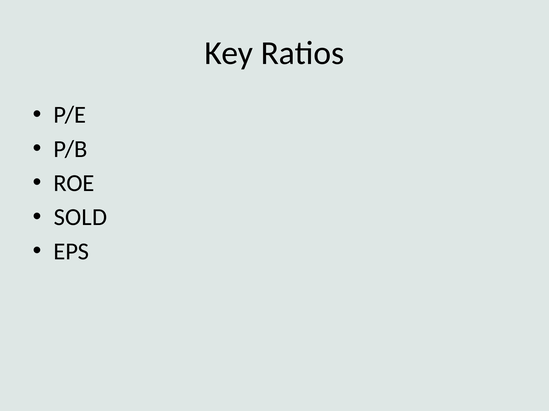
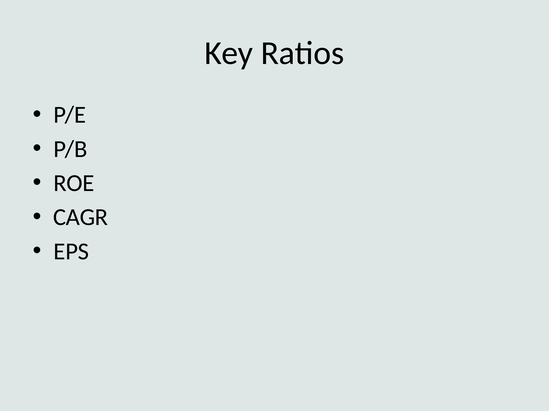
SOLD: SOLD -> CAGR (81, 218)
